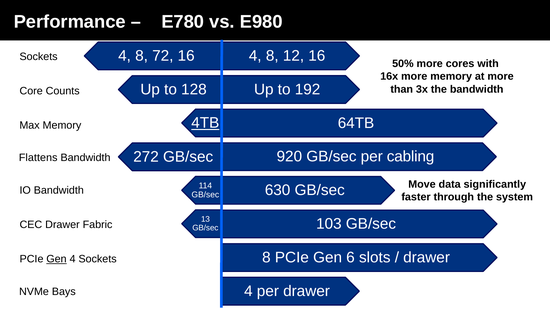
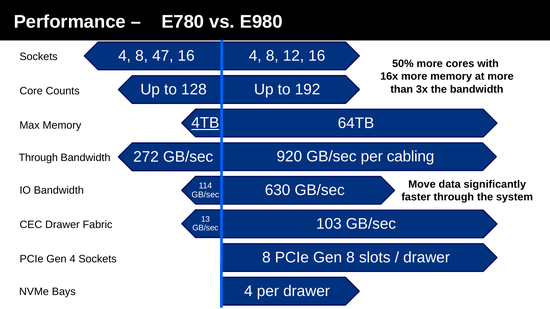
72: 72 -> 47 (163, 56)
Flattens: Flattens -> Through (38, 158)
Gen 6: 6 -> 8 (350, 258)
Gen underline: present -> none (56, 259)
